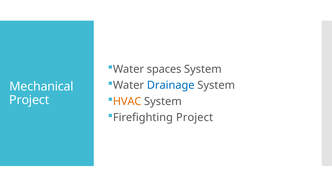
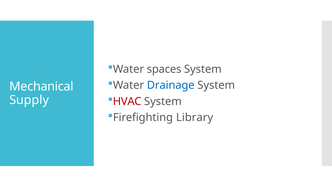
HVAC colour: orange -> red (127, 101)
Project: Project -> Supply (29, 100)
Firefighting Project: Project -> Library (195, 117)
